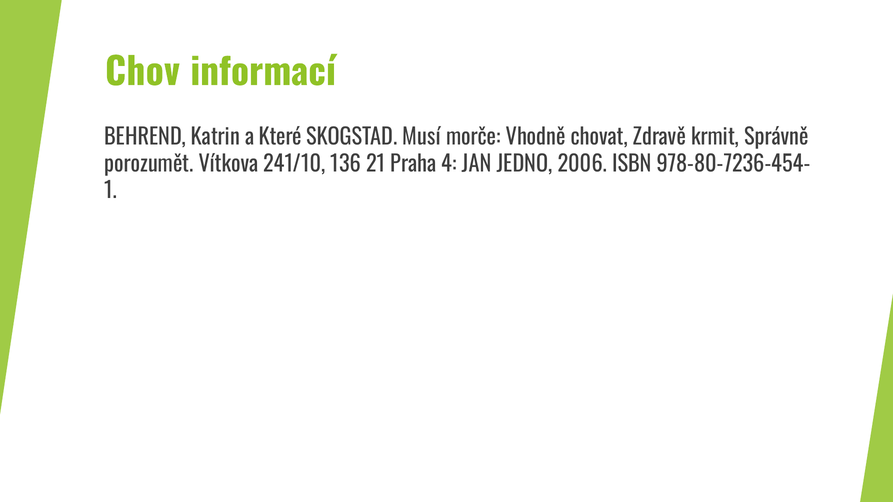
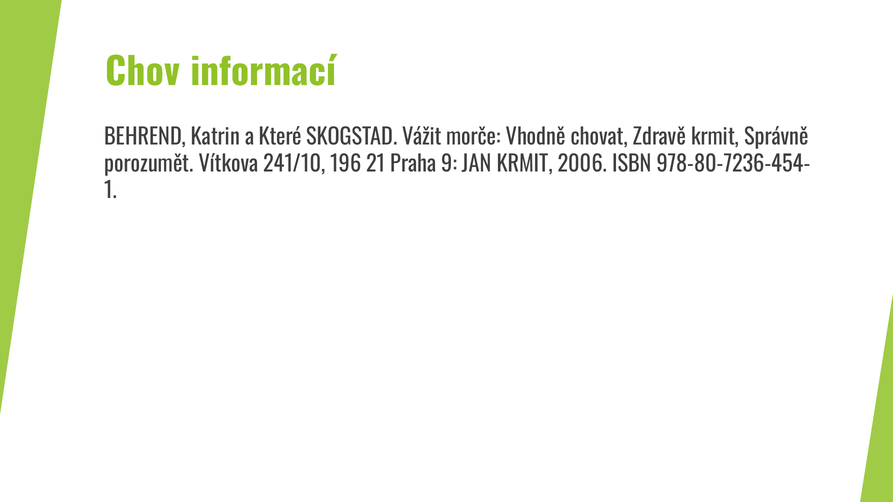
Musí: Musí -> Vážit (422, 138)
136: 136 -> 196 (346, 164)
4: 4 -> 9 (449, 164)
JAN JEDNO: JEDNO -> KRMIT (525, 164)
